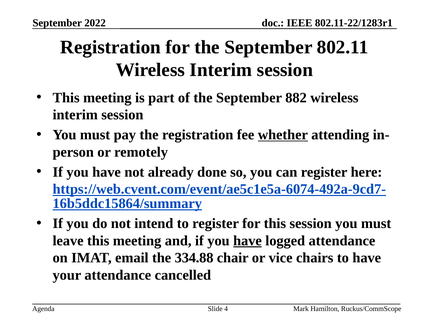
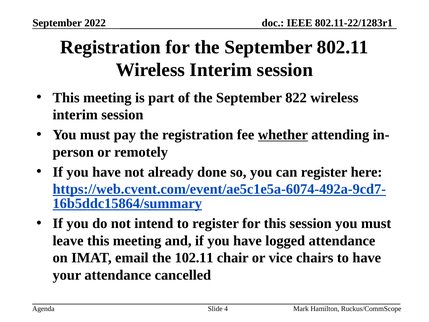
882: 882 -> 822 (296, 98)
have underline: present -> none (247, 241)
334.88: 334.88 -> 102.11 (194, 258)
